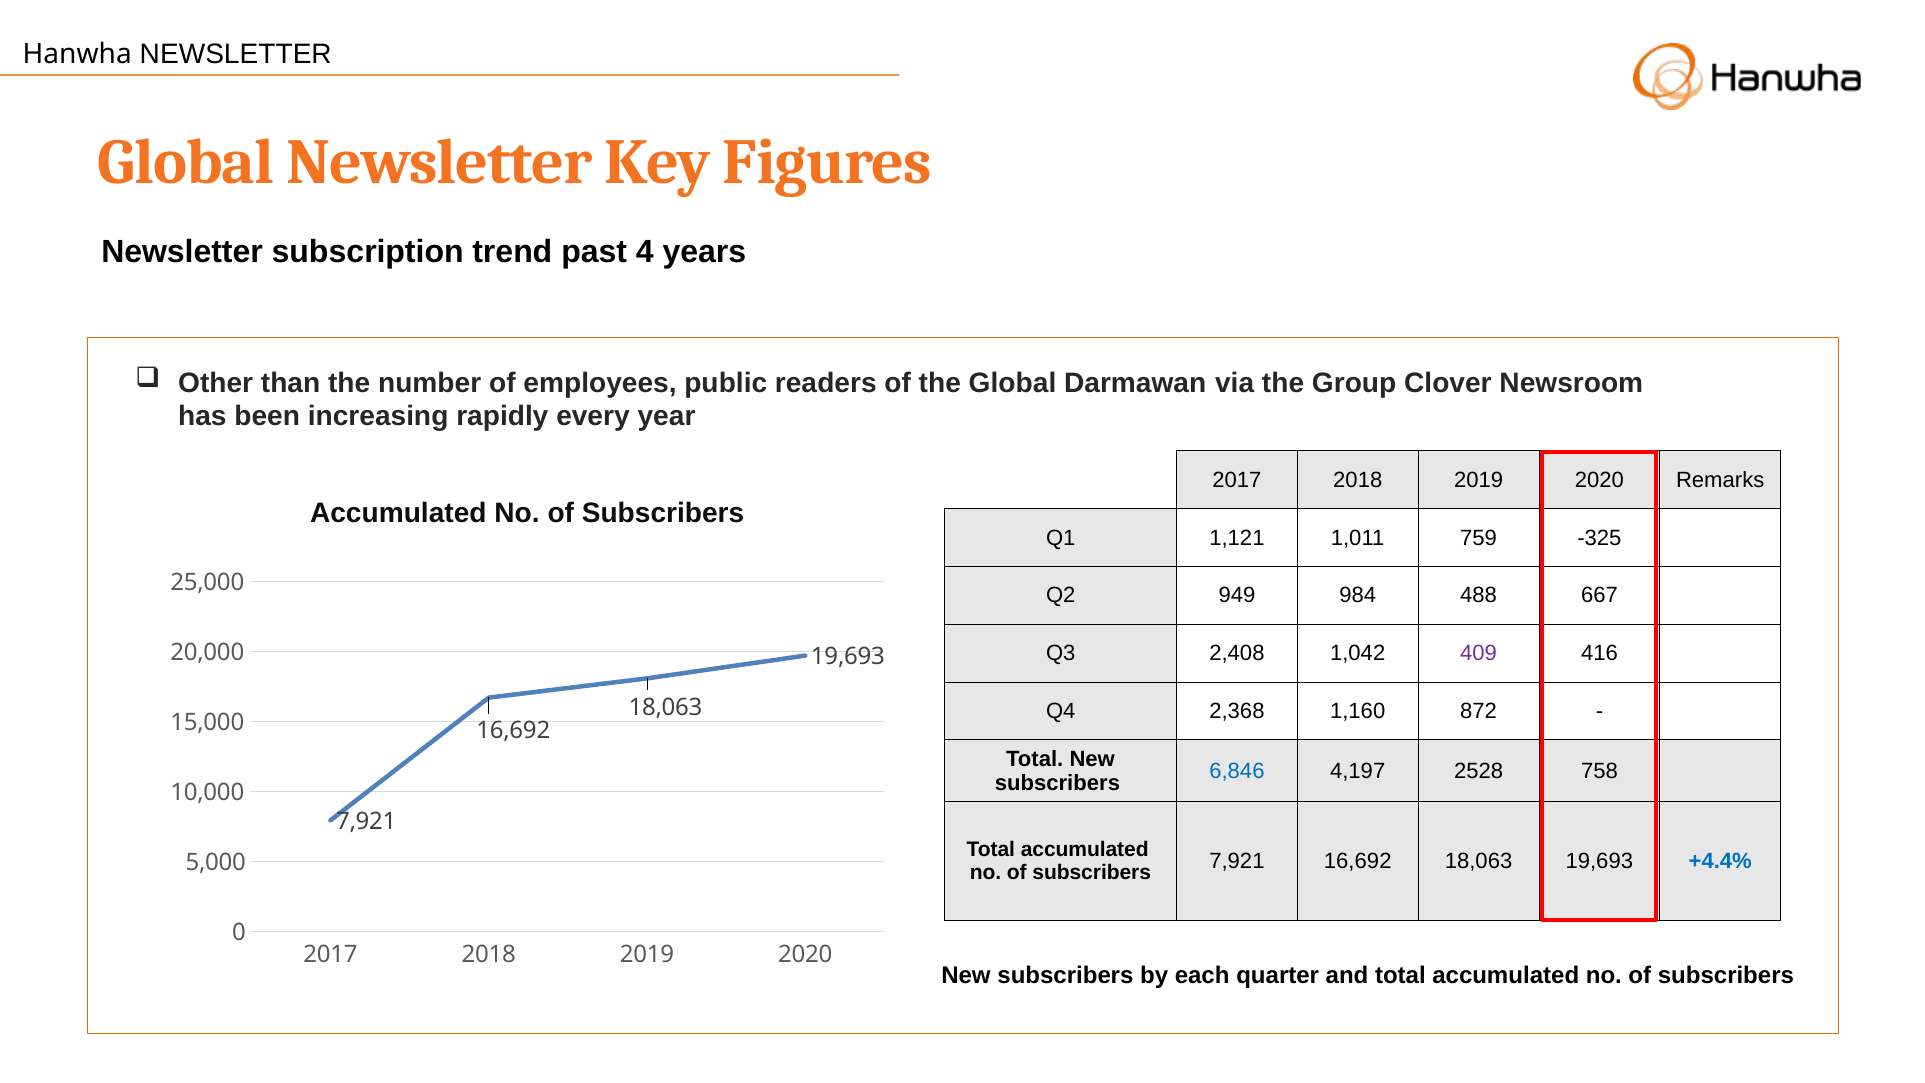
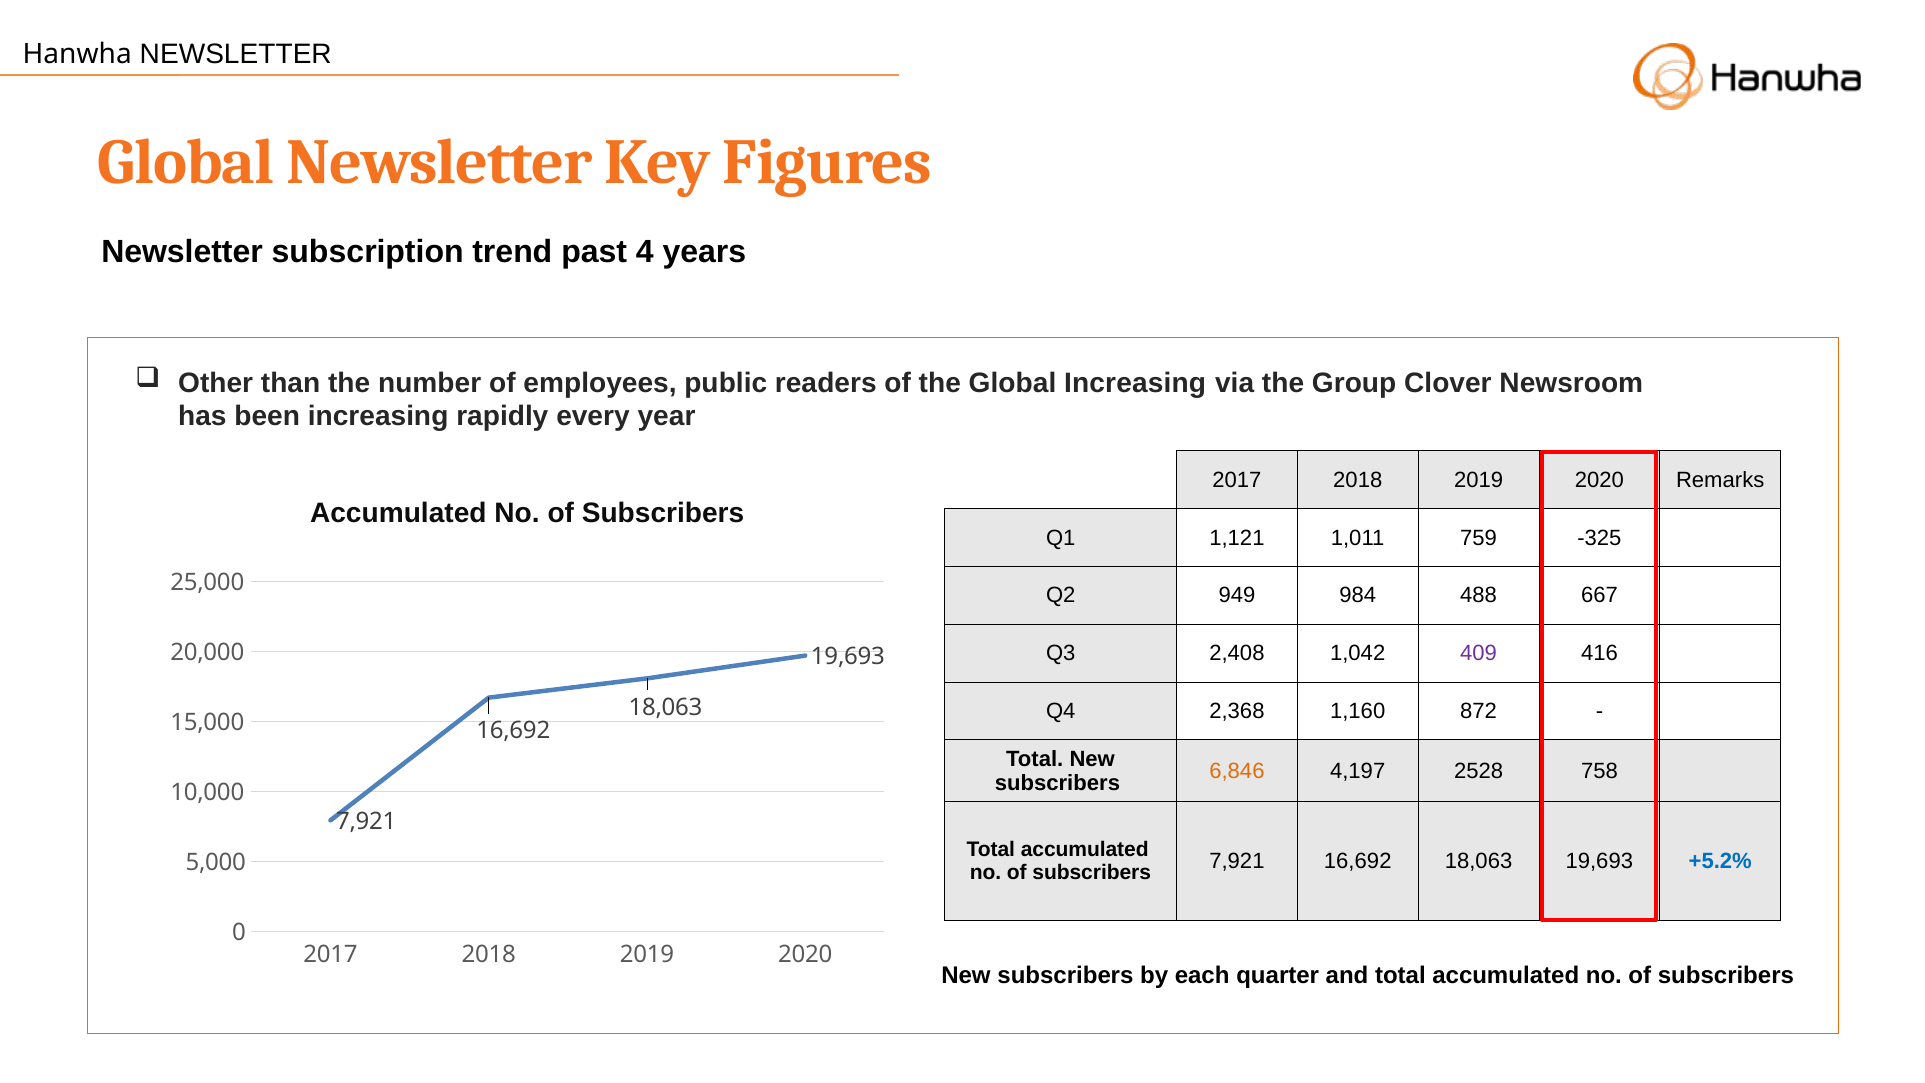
Global Darmawan: Darmawan -> Increasing (1135, 383)
6,846 colour: blue -> orange (1237, 771)
+4.4%: +4.4% -> +5.2% (1720, 861)
